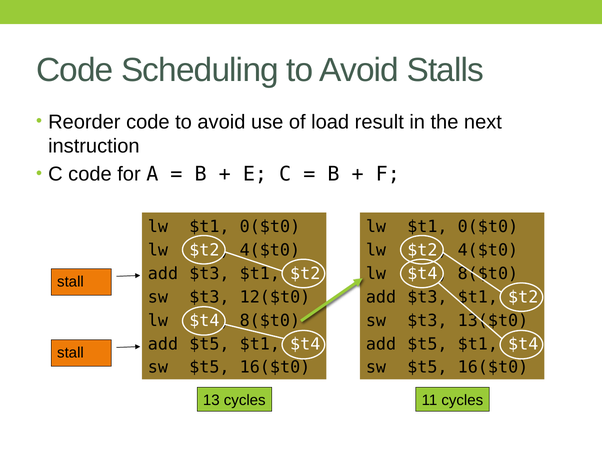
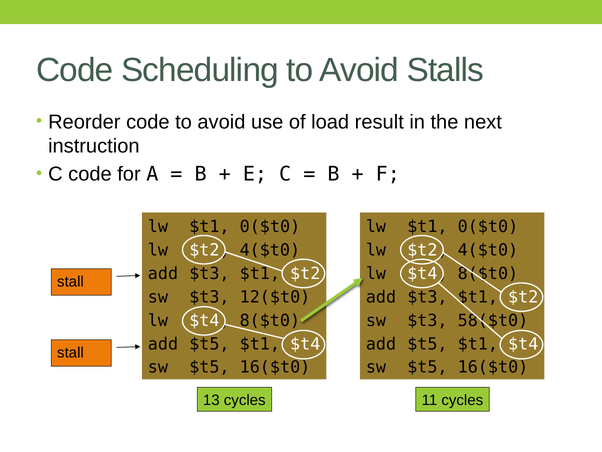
13($t0: 13($t0 -> 58($t0 (493, 320)
